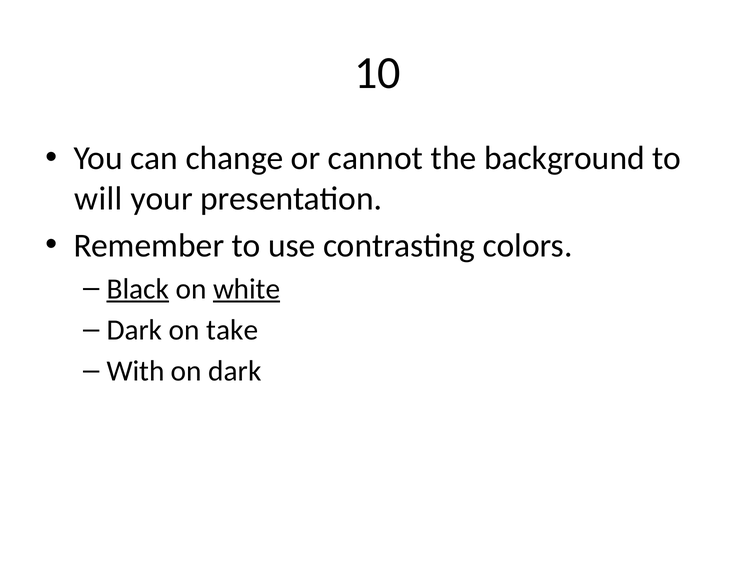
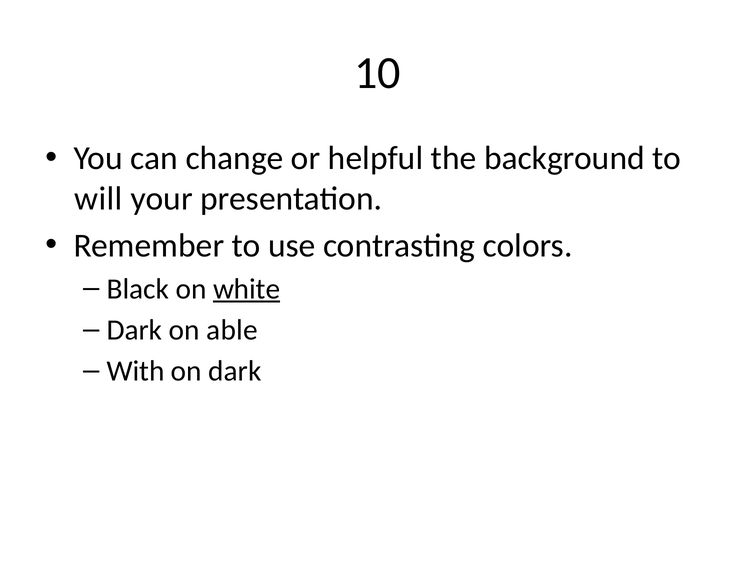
cannot: cannot -> helpful (376, 158)
Black underline: present -> none (138, 289)
take: take -> able (232, 330)
